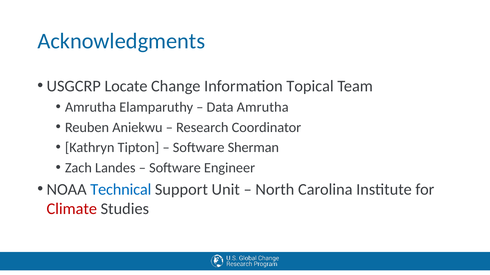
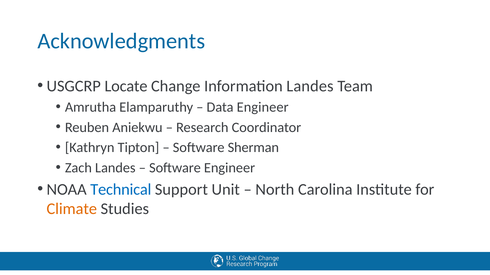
Information Topical: Topical -> Landes (310, 86)
Data Amrutha: Amrutha -> Engineer (263, 107)
Climate colour: red -> orange (72, 209)
